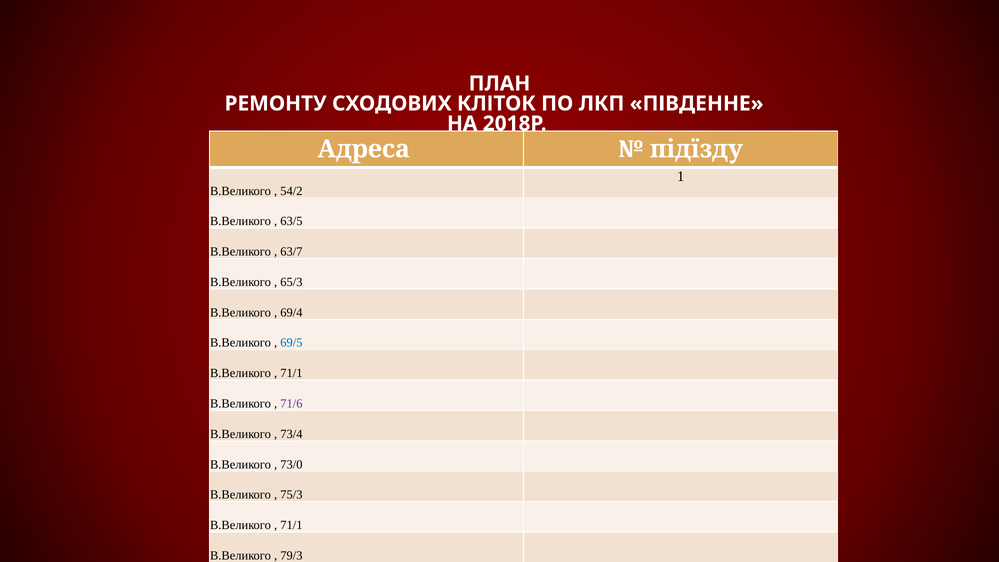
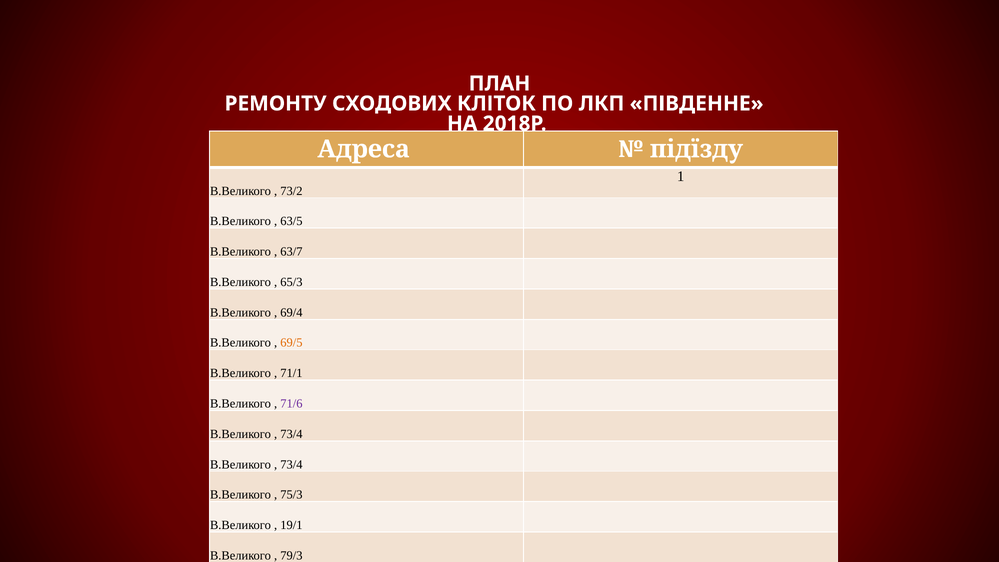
54/2: 54/2 -> 73/2 (291, 191)
69/5 colour: blue -> orange (291, 343)
73/0: 73/0 -> 73/4 (291, 464)
71/1: 71/1 -> 19/1 (291, 525)
